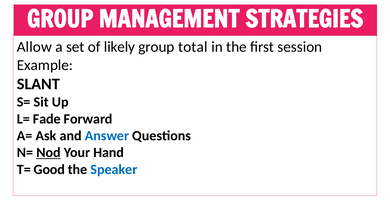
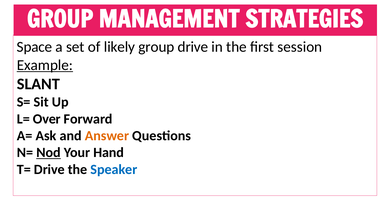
Allow: Allow -> Space (34, 47)
group total: total -> drive (193, 47)
Example underline: none -> present (45, 65)
Fade: Fade -> Over (47, 119)
Answer colour: blue -> orange (107, 136)
T= Good: Good -> Drive (49, 170)
